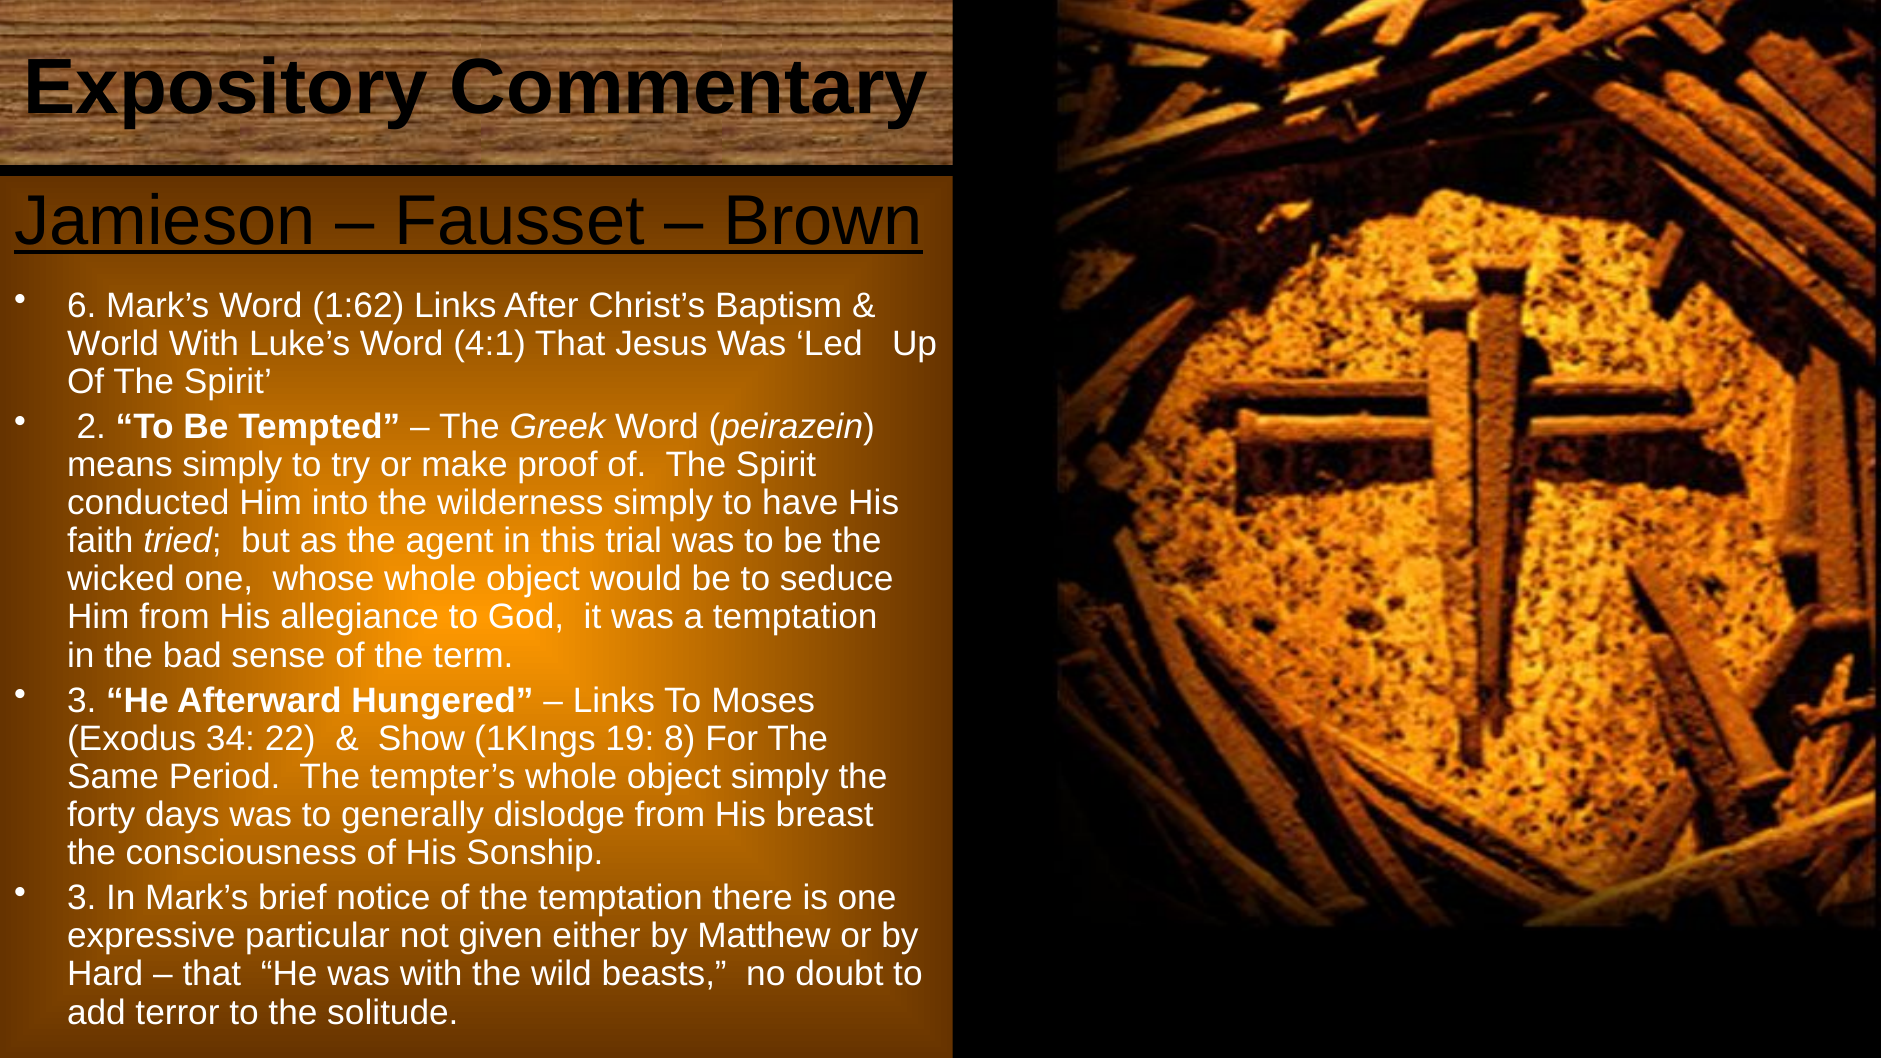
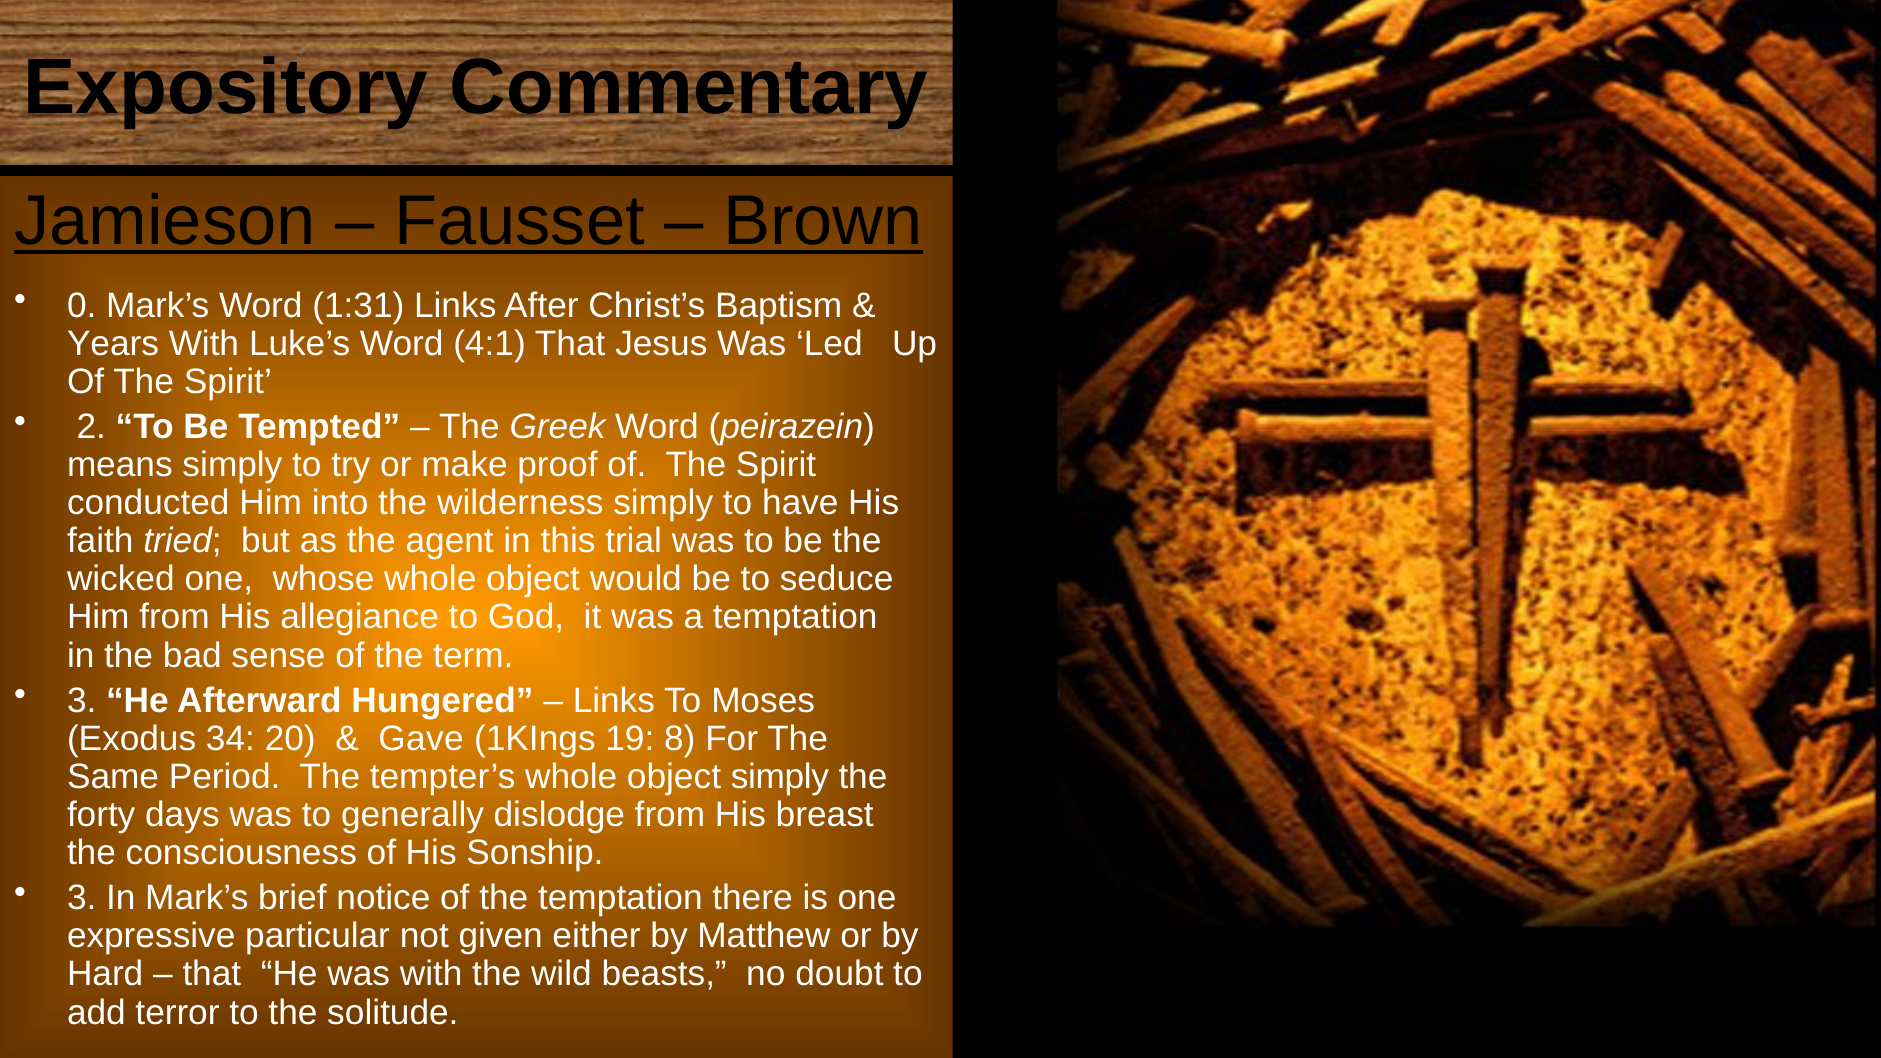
6: 6 -> 0 (82, 305)
1:62: 1:62 -> 1:31 (358, 305)
World: World -> Years (113, 344)
22: 22 -> 20 (290, 739)
Show: Show -> Gave (421, 739)
